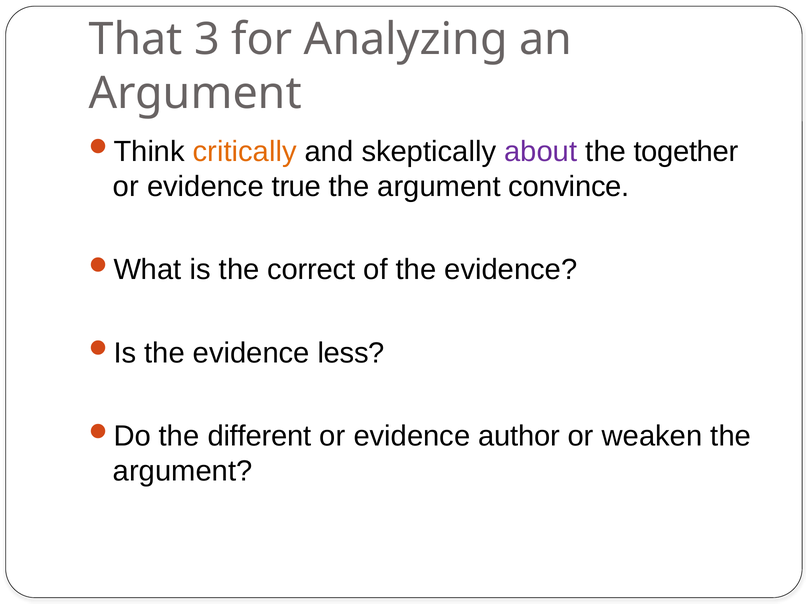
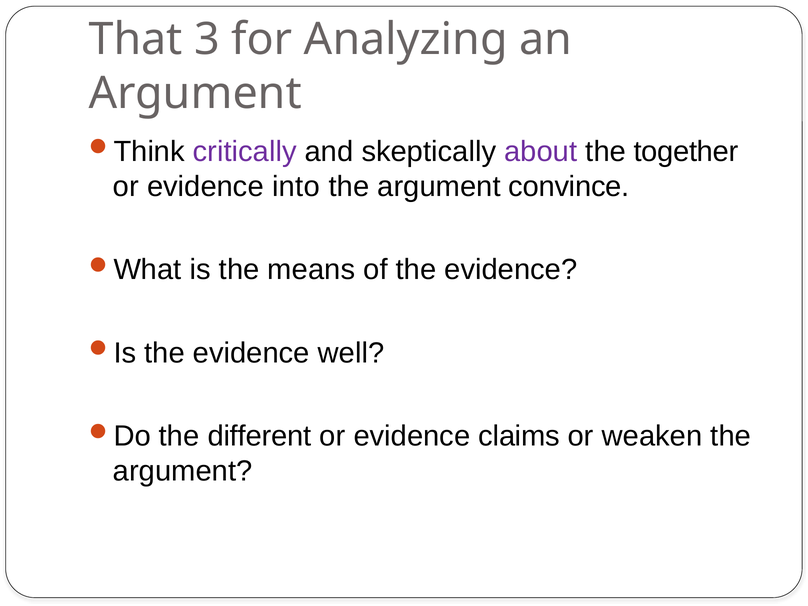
critically colour: orange -> purple (245, 152)
true: true -> into (296, 187)
correct: correct -> means (311, 270)
less: less -> well (351, 353)
author: author -> claims (519, 436)
